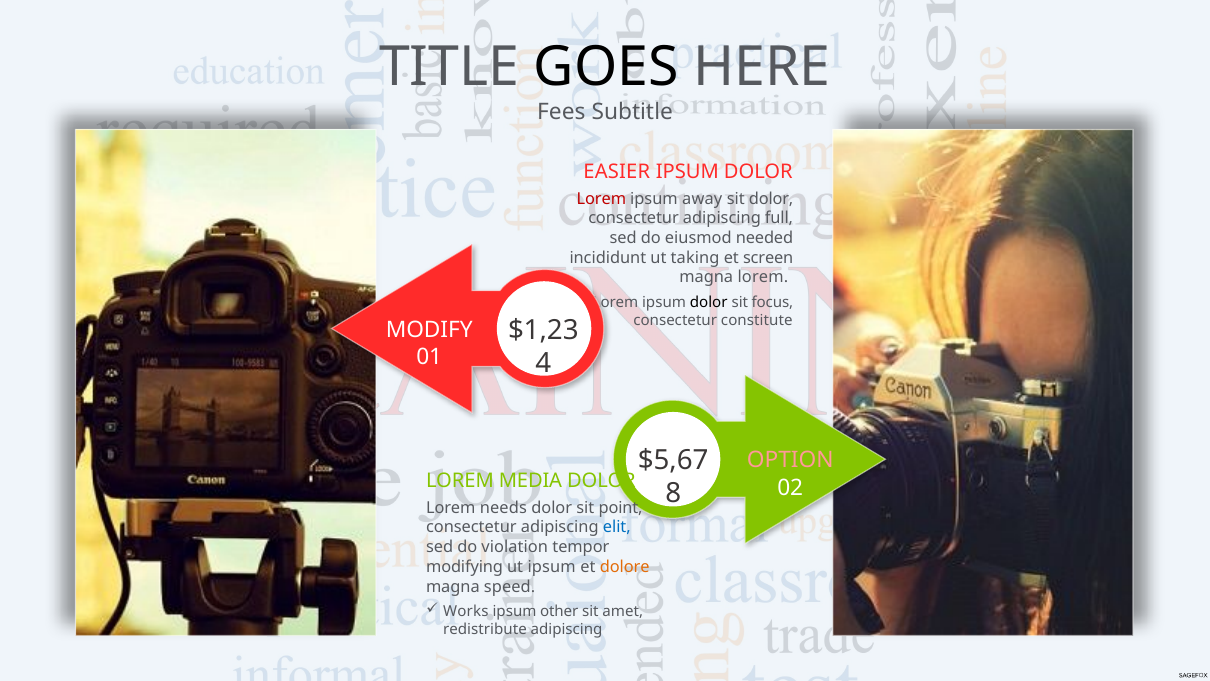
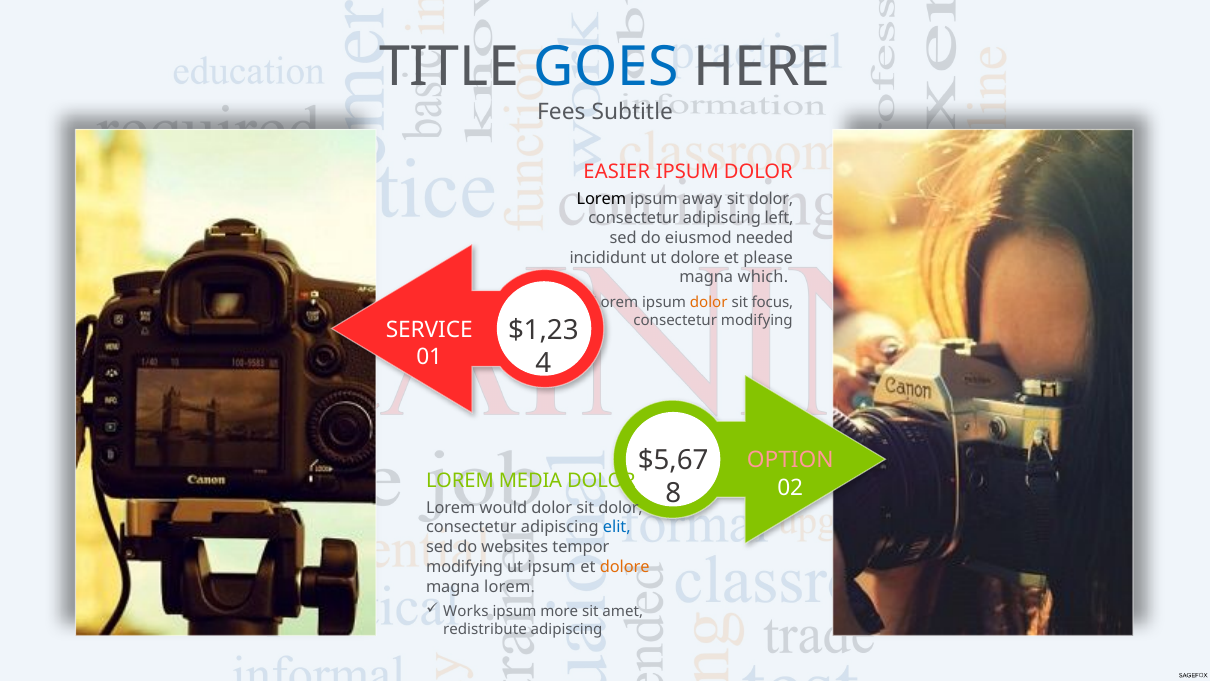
GOES colour: black -> blue (606, 67)
Lorem colour: red -> black (601, 199)
full: full -> left (779, 218)
ut taking: taking -> dolore (695, 258)
screen: screen -> please (768, 258)
magna lorem: lorem -> which (763, 277)
dolor colour: black -> orange (709, 302)
consectetur constitute: constitute -> modifying (757, 320)
MODIFY: MODIFY -> SERVICE (429, 330)
needs: needs -> would (503, 508)
dolor sit point: point -> dolor (621, 508)
violation: violation -> websites (515, 547)
magna speed: speed -> lorem (510, 586)
other: other -> more (559, 611)
